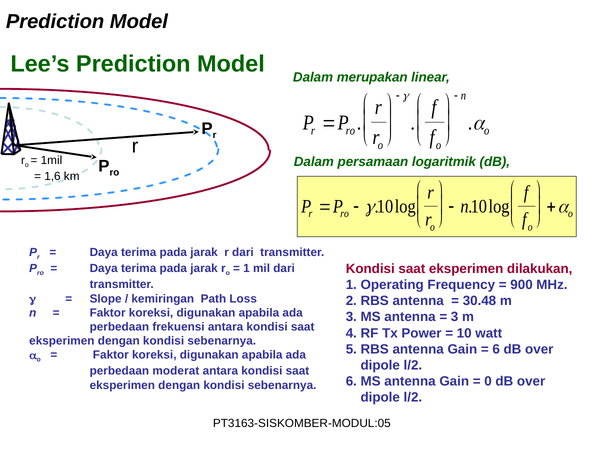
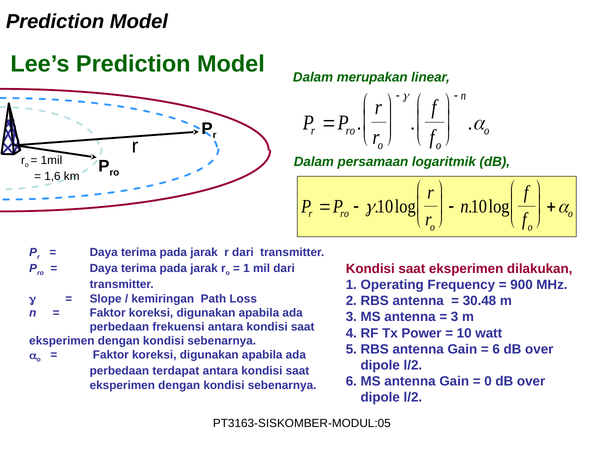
moderat: moderat -> terdapat (176, 371)
